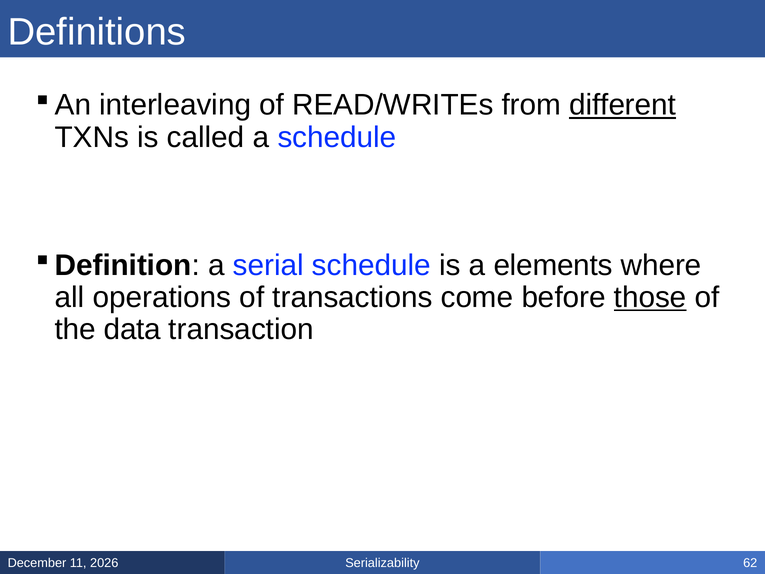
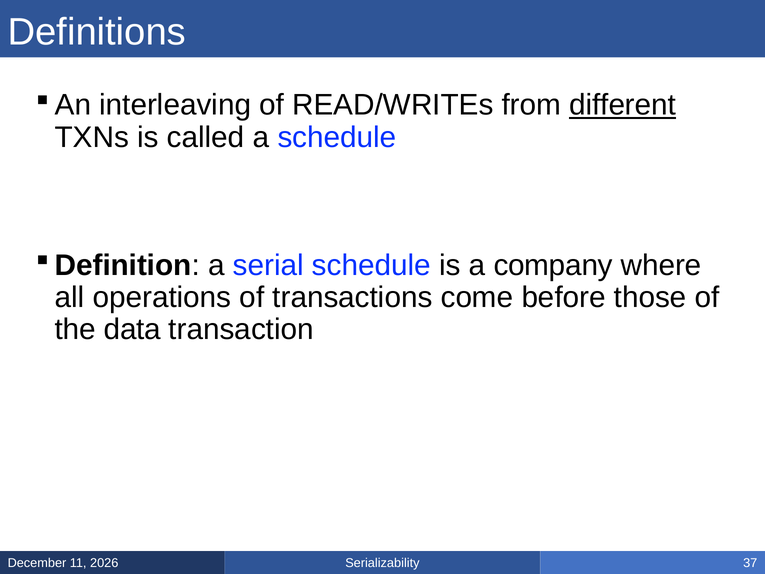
elements: elements -> company (553, 265)
those underline: present -> none (650, 297)
62: 62 -> 37 (750, 563)
